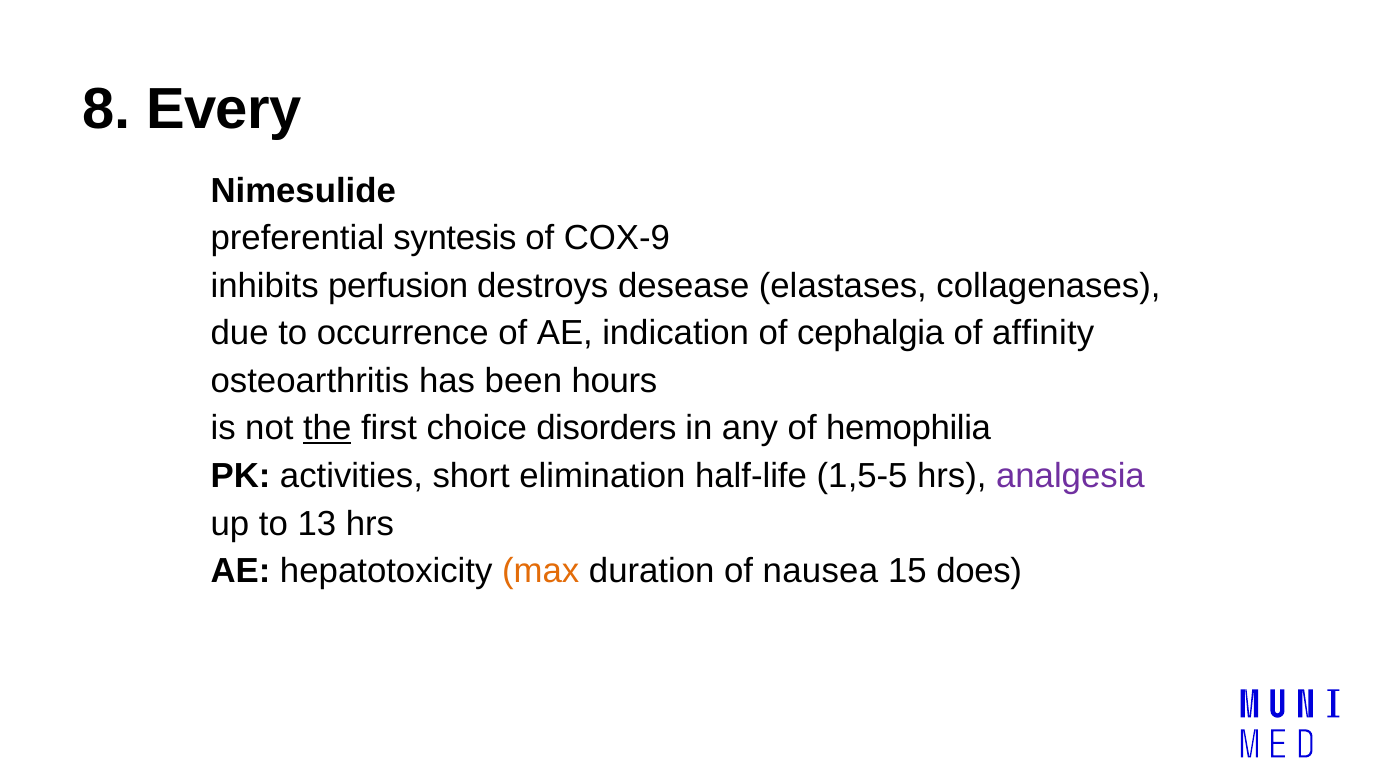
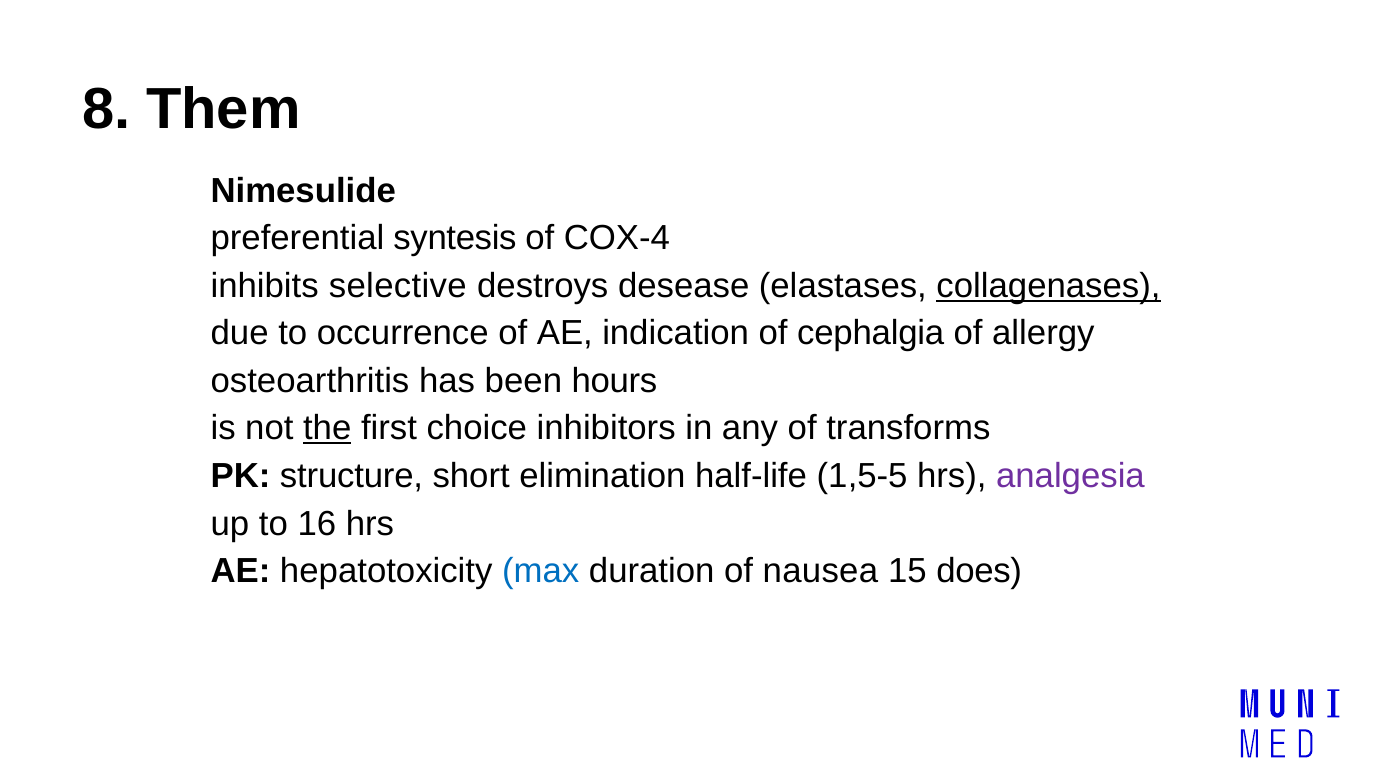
Every: Every -> Them (223, 109)
COX-9: COX-9 -> COX-4 (617, 238)
perfusion: perfusion -> selective (398, 286)
collagenases underline: none -> present (1049, 286)
affinity: affinity -> allergy (1043, 333)
disorders: disorders -> inhibitors (606, 428)
hemophilia: hemophilia -> transforms (908, 428)
activities: activities -> structure (352, 476)
13: 13 -> 16 (317, 523)
max colour: orange -> blue (541, 571)
